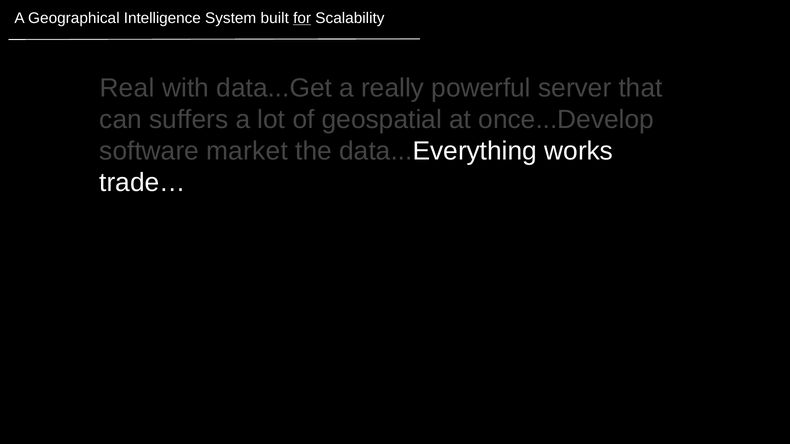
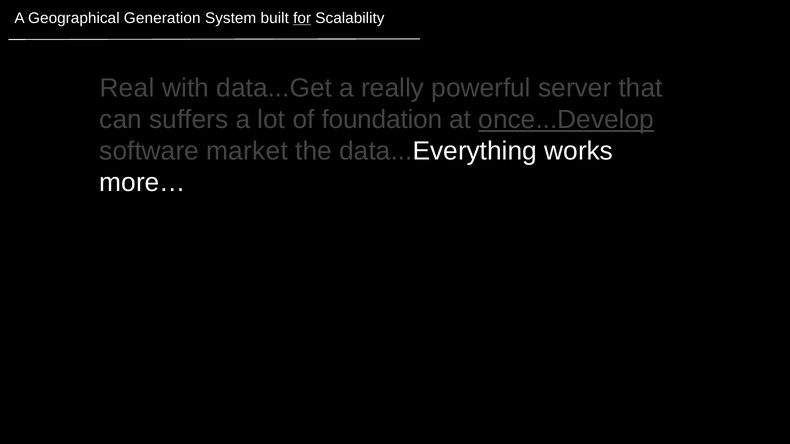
Intelligence: Intelligence -> Generation (162, 18)
geospatial: geospatial -> foundation (382, 120)
once...Develop underline: none -> present (566, 120)
trade…: trade… -> more… (143, 183)
